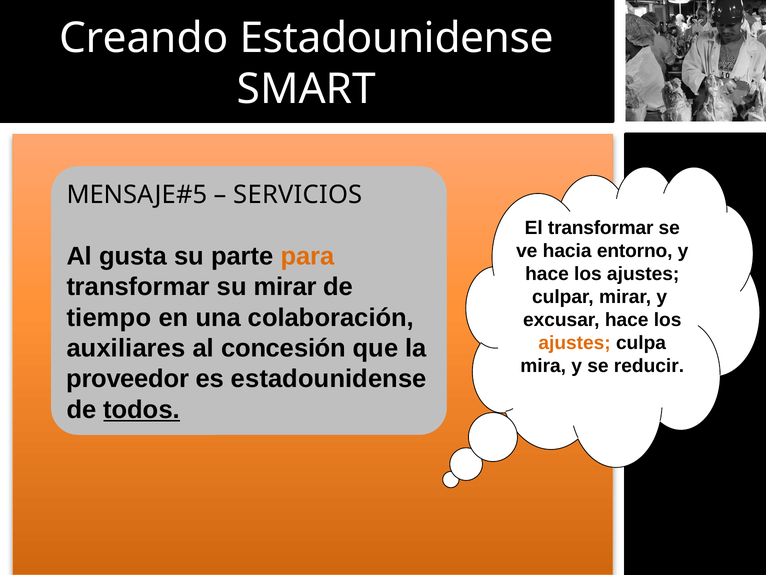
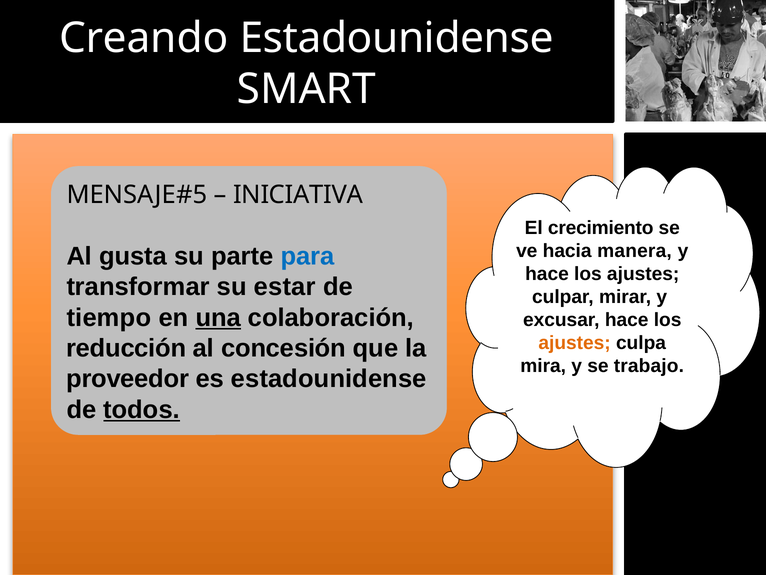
SERVICIOS: SERVICIOS -> INICIATIVA (298, 195)
El transformar: transformar -> crecimiento (601, 228)
entorno: entorno -> manera (635, 251)
para colour: orange -> blue (308, 256)
su mirar: mirar -> estar (285, 287)
una underline: none -> present (218, 317)
auxiliares: auxiliares -> reducción (126, 348)
reducir: reducir -> trabajo (649, 366)
